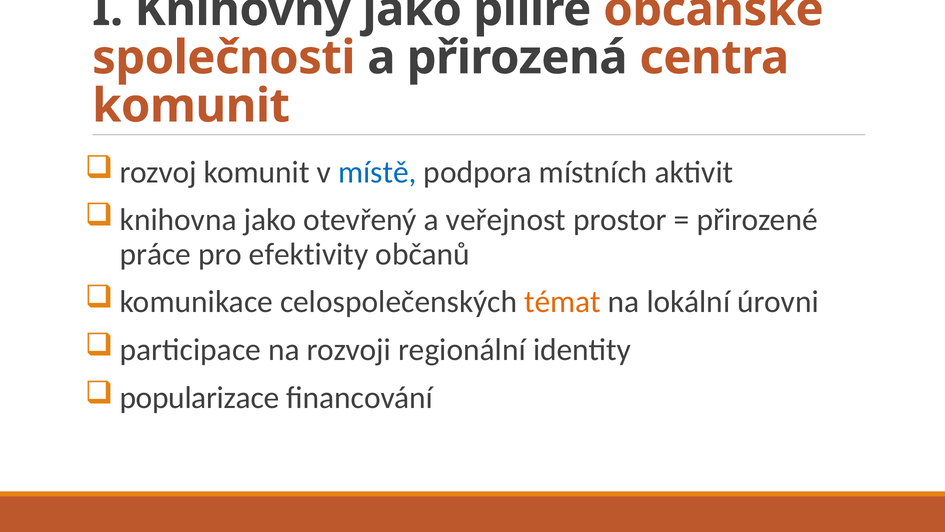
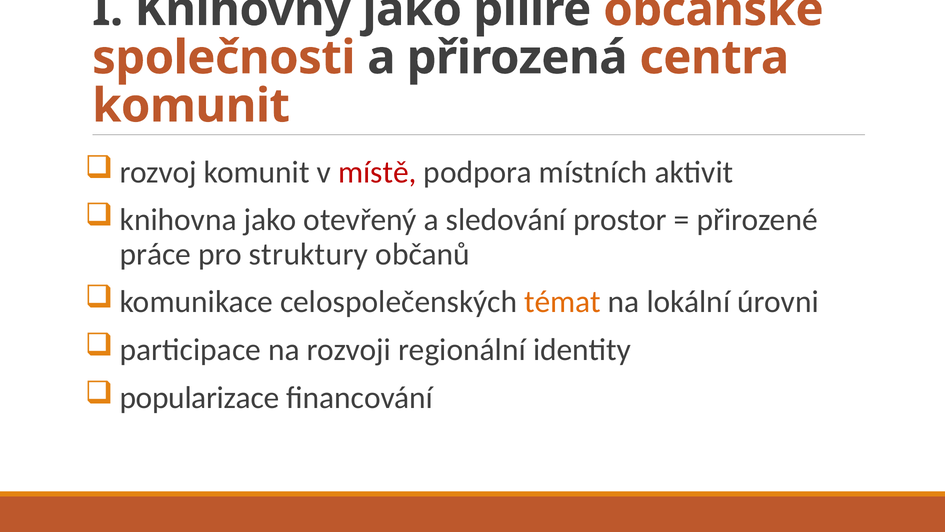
místě colour: blue -> red (377, 172)
veřejnost: veřejnost -> sledování (506, 220)
efektivity: efektivity -> struktury (308, 254)
